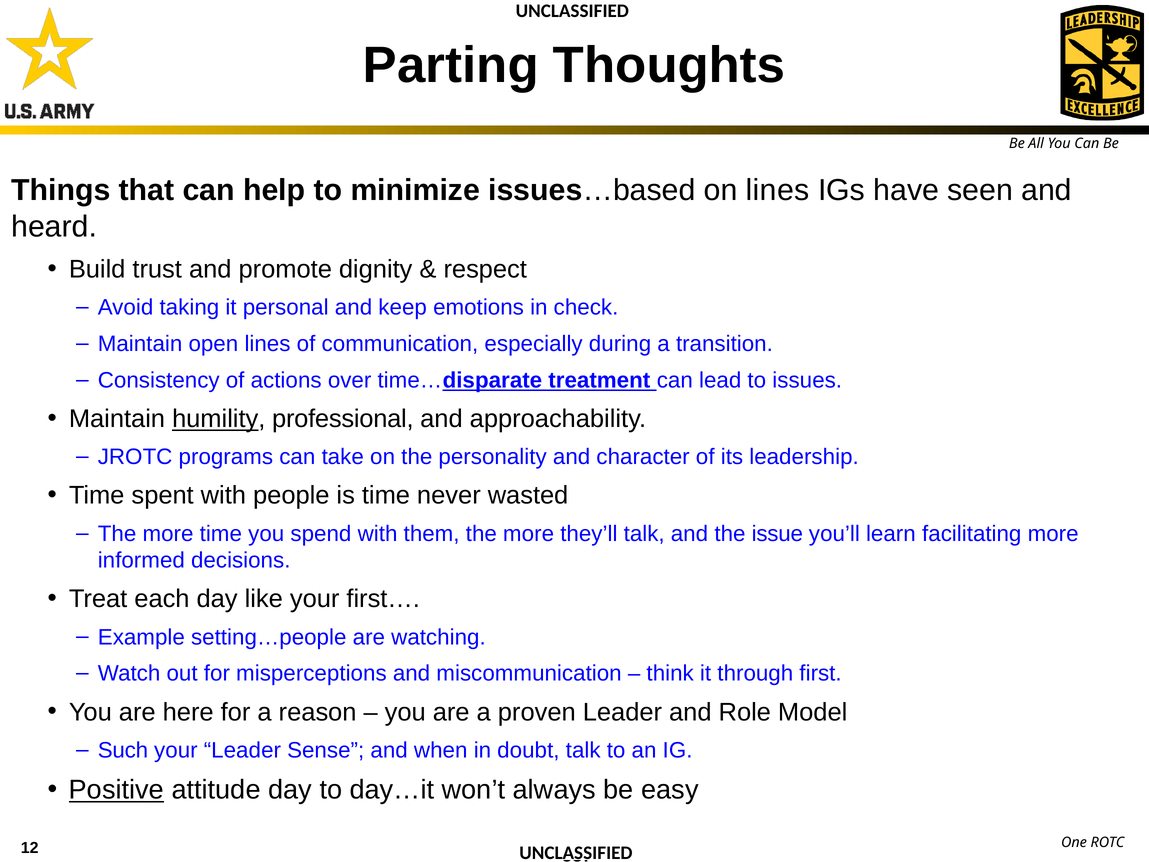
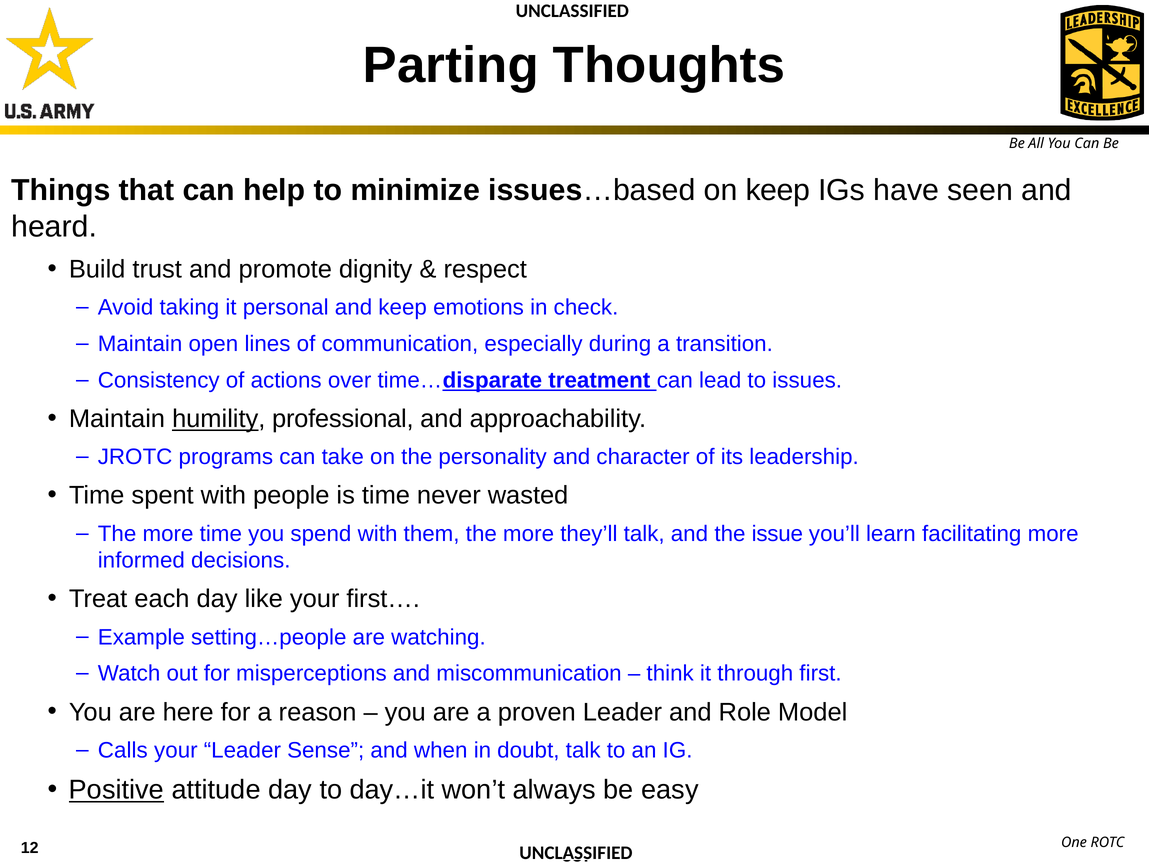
on lines: lines -> keep (778, 190)
Such: Such -> Calls (123, 750)
